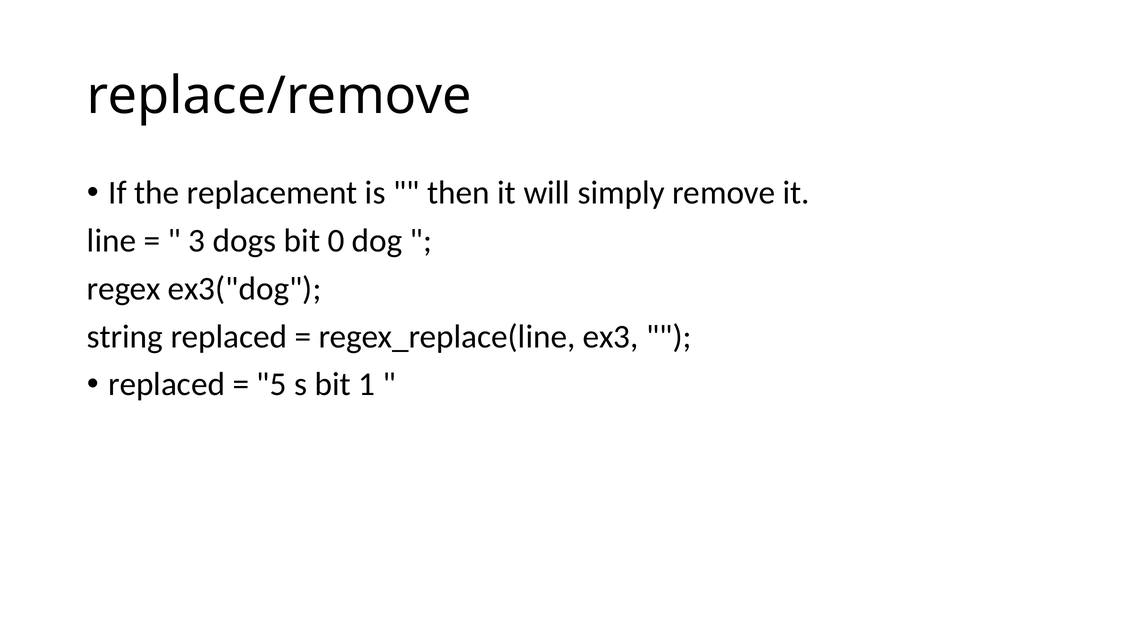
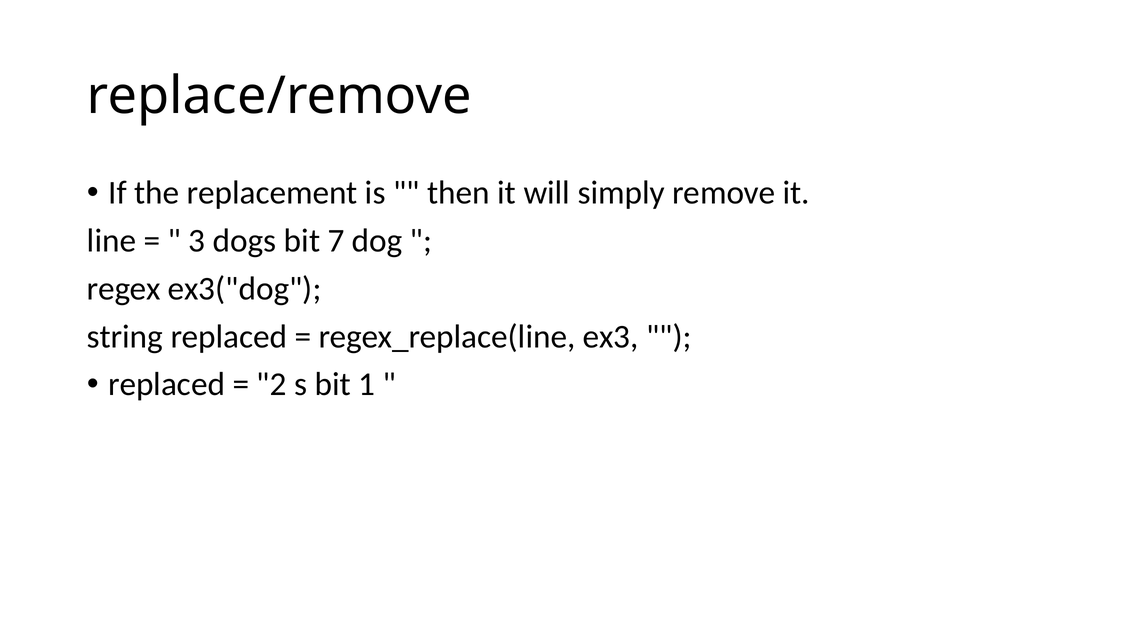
0: 0 -> 7 (336, 241)
5: 5 -> 2 (272, 384)
